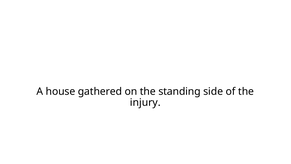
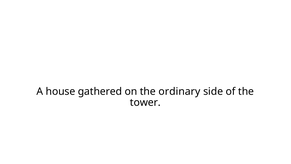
standing: standing -> ordinary (179, 91)
injury: injury -> tower (145, 102)
